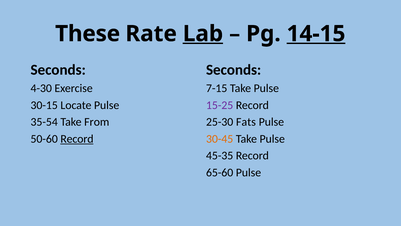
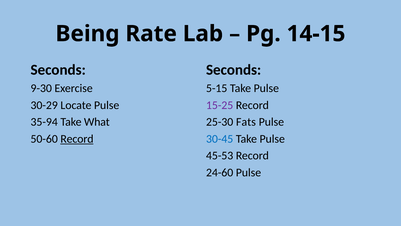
These: These -> Being (88, 34)
Lab underline: present -> none (203, 34)
14-15 underline: present -> none (316, 34)
4-30: 4-30 -> 9-30 (41, 88)
7-15: 7-15 -> 5-15 (217, 88)
30-15: 30-15 -> 30-29 (44, 105)
35-54: 35-54 -> 35-94 (44, 122)
From: From -> What (97, 122)
30-45 colour: orange -> blue (220, 139)
45-35: 45-35 -> 45-53 (220, 155)
65-60: 65-60 -> 24-60 (220, 172)
